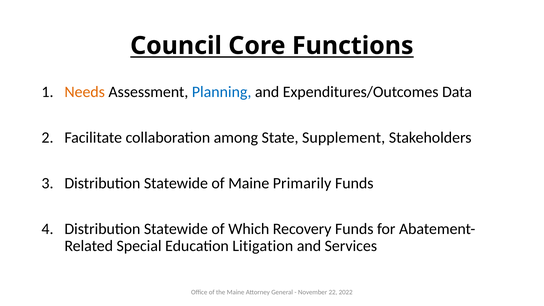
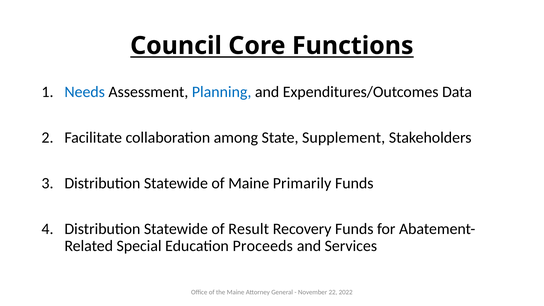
Needs colour: orange -> blue (85, 92)
Which: Which -> Result (249, 229)
Litigation: Litigation -> Proceeds (263, 246)
